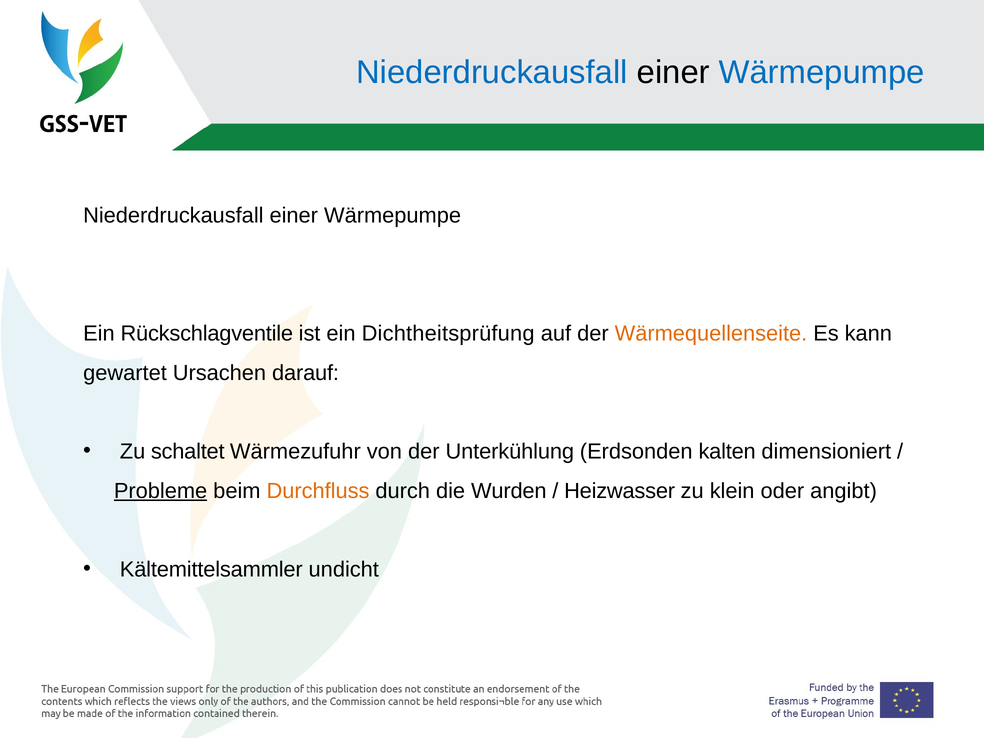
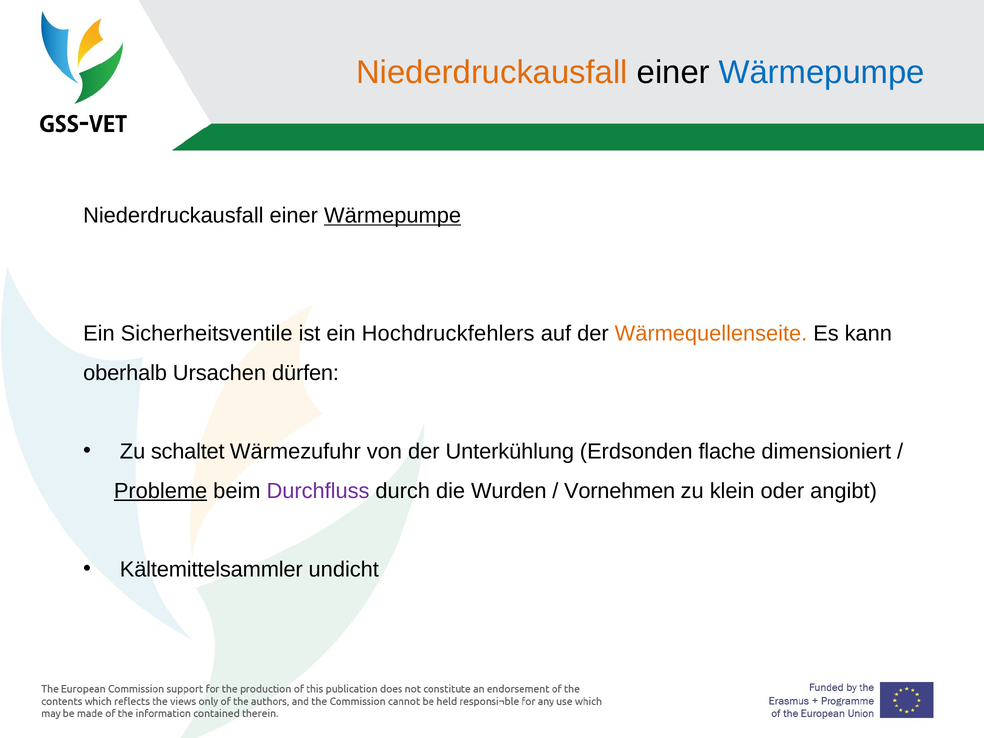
Niederdruckausfall colour: blue -> orange (492, 73)
Wärmepumpe underline: none -> present (393, 216)
Rückschlagventile: Rückschlagventile -> Sicherheitsventile (207, 334)
Dichtheitsprüfung: Dichtheitsprüfung -> Hochdruckfehlers (448, 334)
gewartet: gewartet -> oberhalb (125, 373)
darauf: darauf -> dürfen (306, 373)
kalten: kalten -> flache (727, 451)
Durchfluss colour: orange -> purple (318, 491)
Heizwasser: Heizwasser -> Vornehmen (620, 491)
